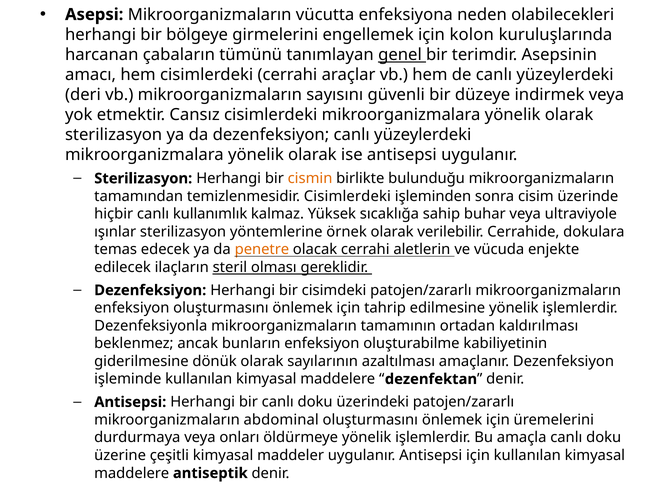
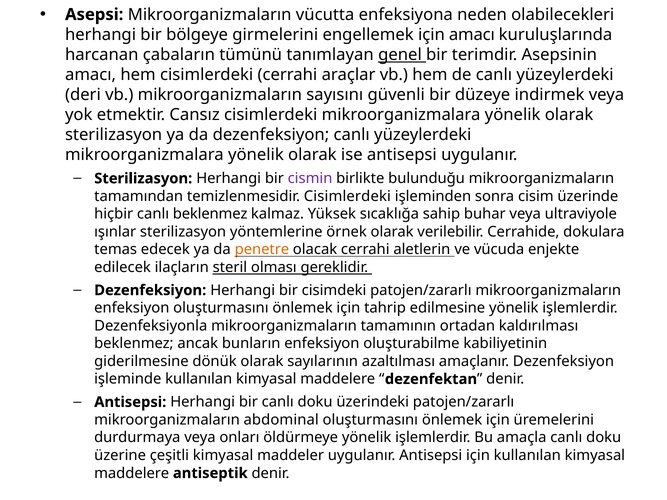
için kolon: kolon -> amacı (472, 35)
cismin colour: orange -> purple (310, 179)
canlı kullanımlık: kullanımlık -> beklenmez (210, 214)
